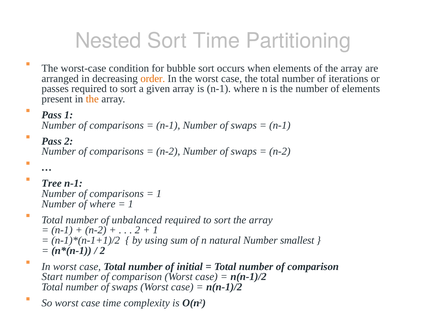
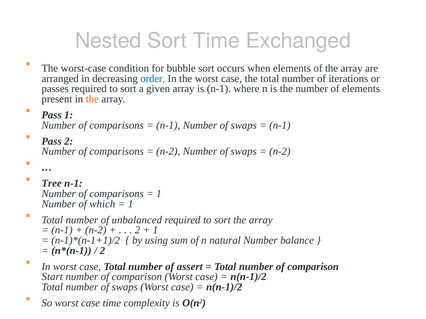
Partitioning: Partitioning -> Exchanged (298, 41)
order colour: orange -> blue (153, 79)
of where: where -> which (102, 204)
smallest: smallest -> balance (297, 241)
initial: initial -> assert (190, 267)
